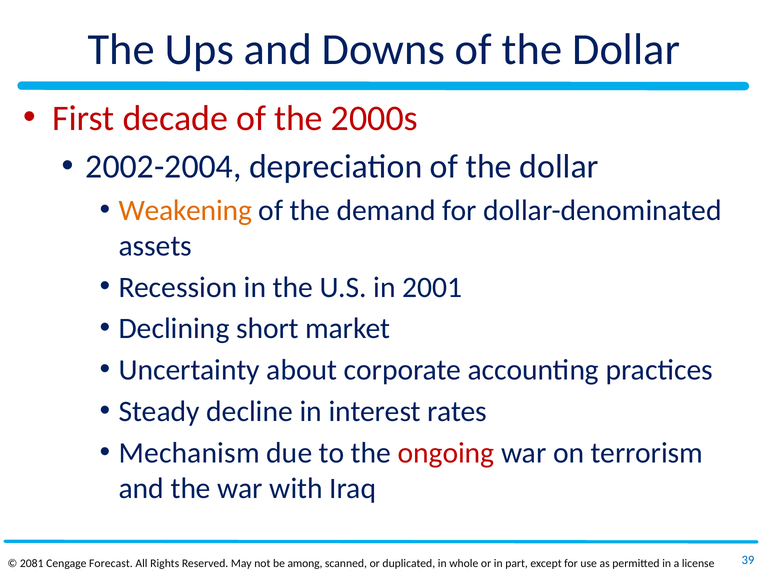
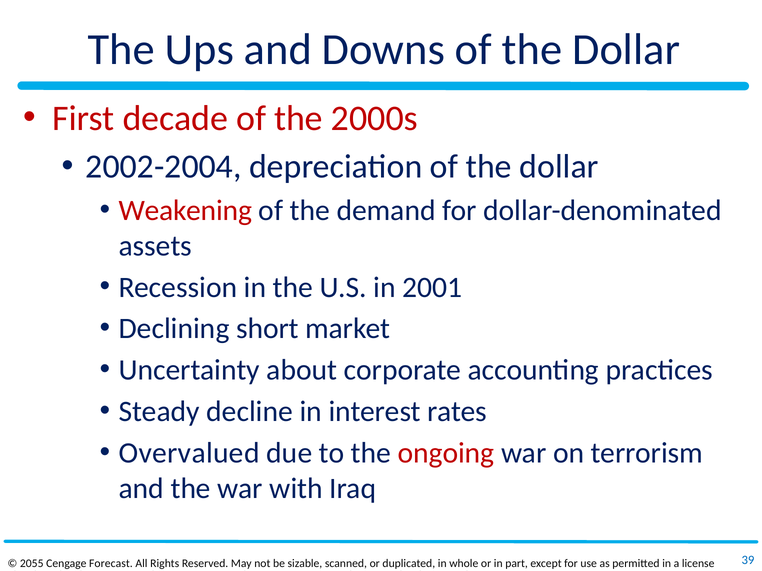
Weakening colour: orange -> red (185, 211)
Mechanism: Mechanism -> Overvalued (189, 453)
2081: 2081 -> 2055 (32, 564)
among: among -> sizable (305, 564)
